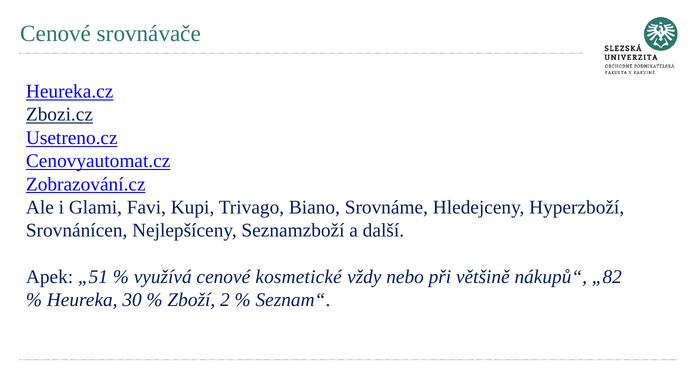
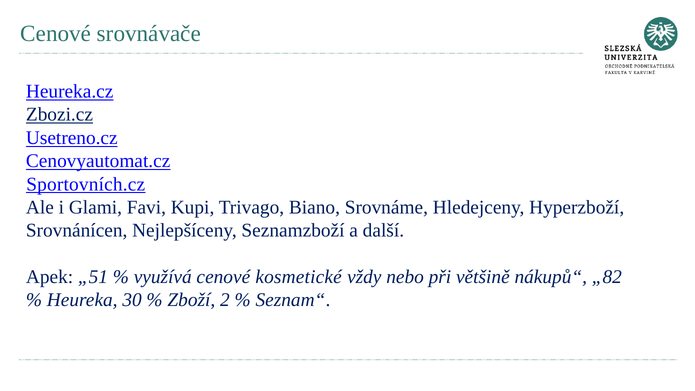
Zobrazování.cz: Zobrazování.cz -> Sportovních.cz (86, 184)
